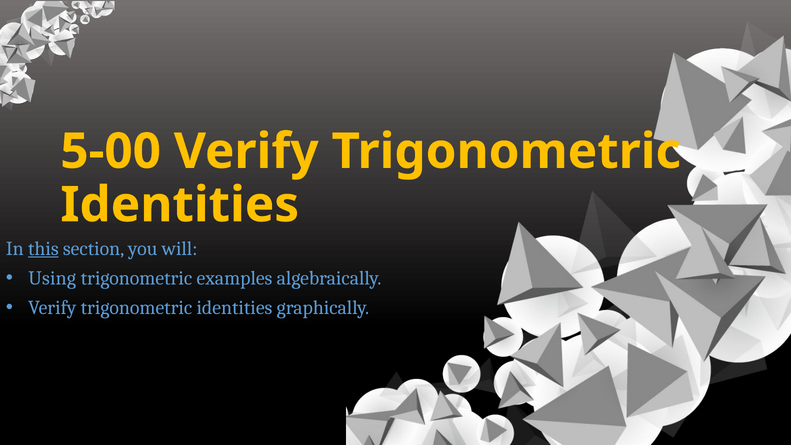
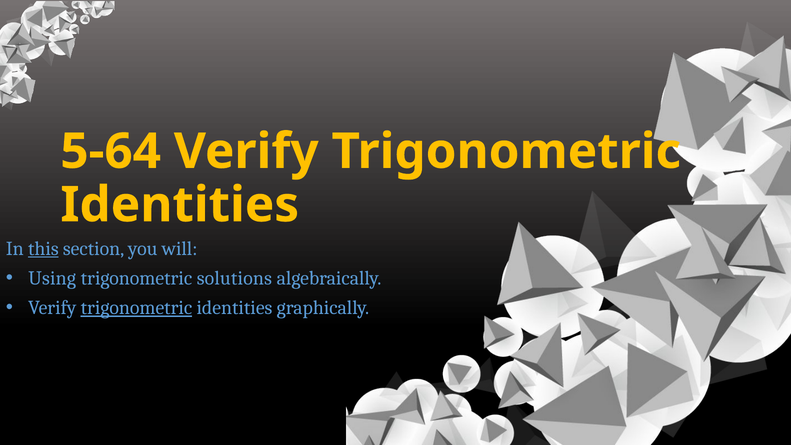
5-00: 5-00 -> 5-64 (111, 152)
examples: examples -> solutions (234, 278)
trigonometric underline: none -> present (136, 308)
